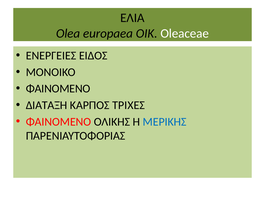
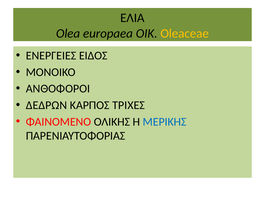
Oleaceae colour: white -> yellow (185, 33)
ΦΑΙΝΟΜΕΝΟ: ΦΑΙΝΟΜΕΝΟ -> ΑΝΘΟΦΟΡΟΙ (58, 89)
ΔΙΑΤΑΞΗ: ΔΙΑΤΑΞΗ -> ΔΕΔΡΩΝ (46, 105)
